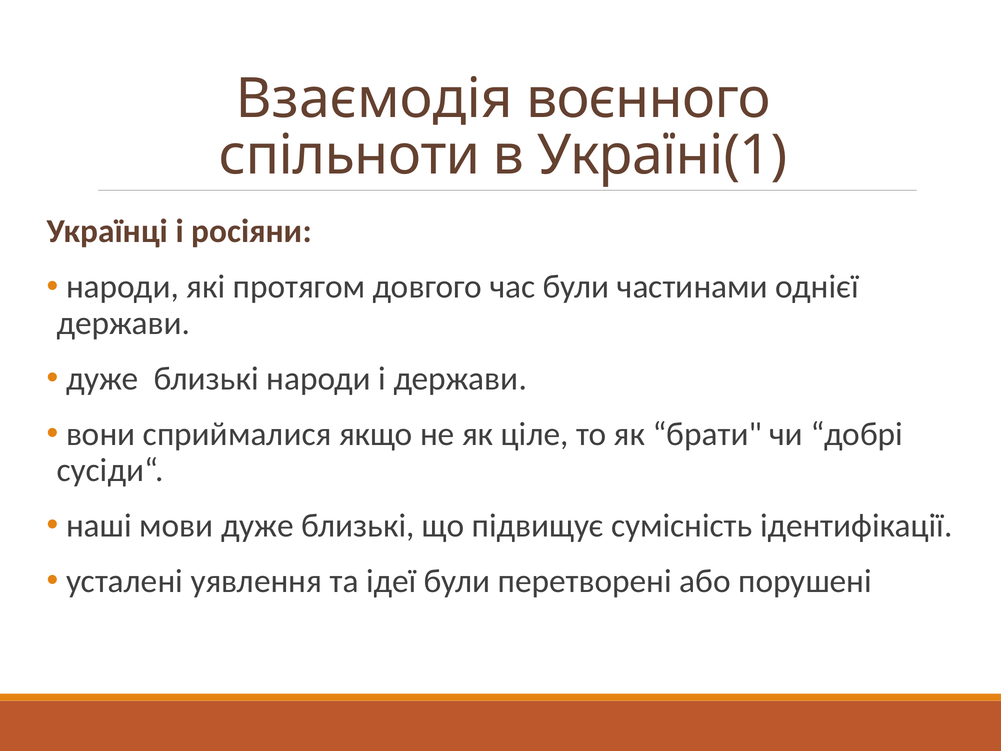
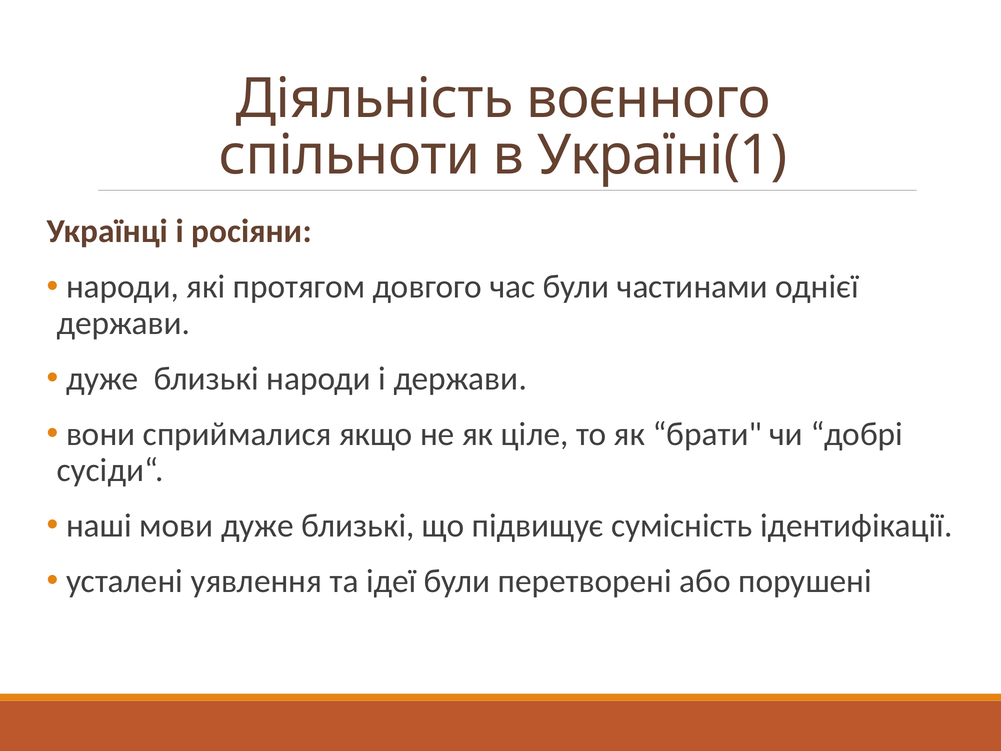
Взаємодія: Взаємодія -> Діяльність (375, 99)
